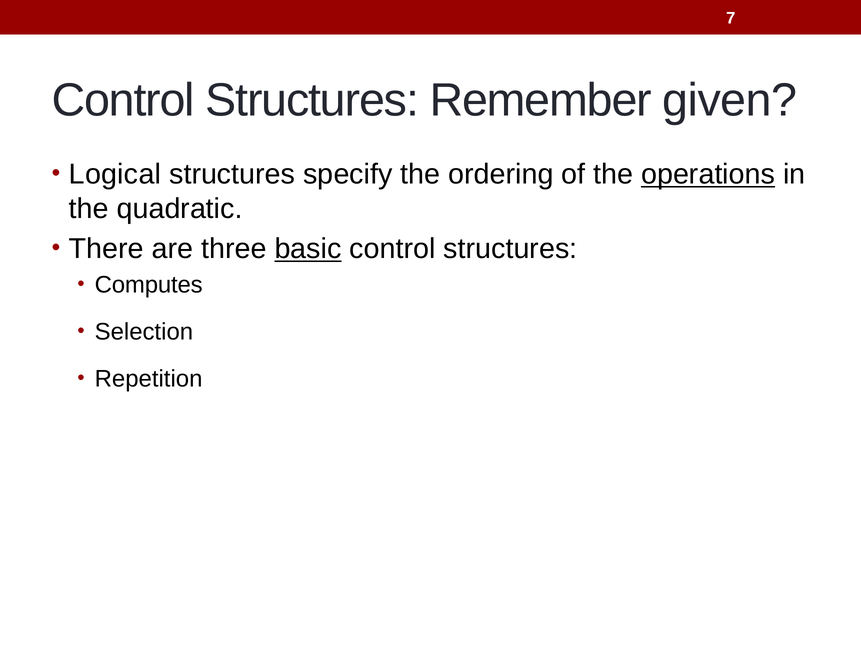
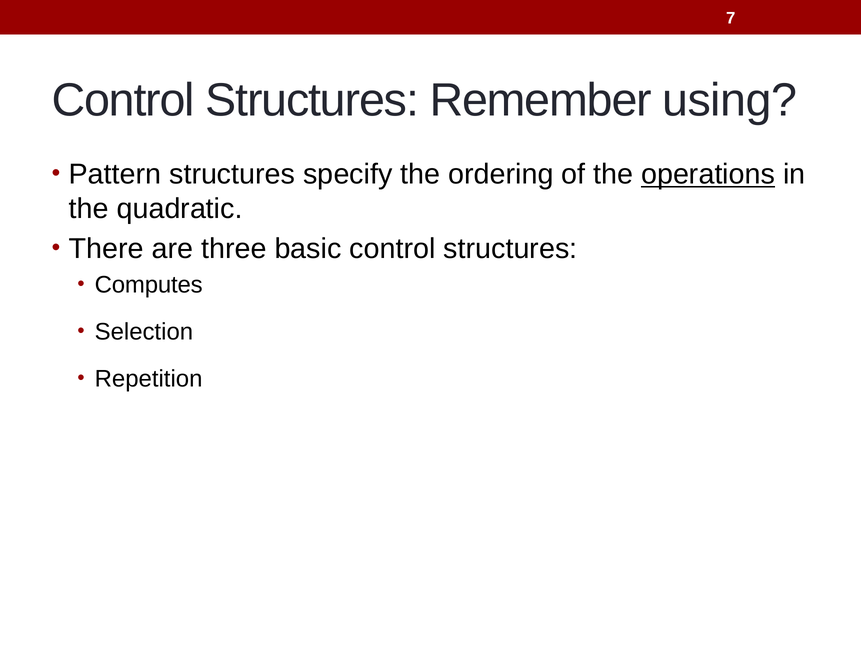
given: given -> using (730, 100)
Logical: Logical -> Pattern (115, 174)
basic underline: present -> none (308, 249)
